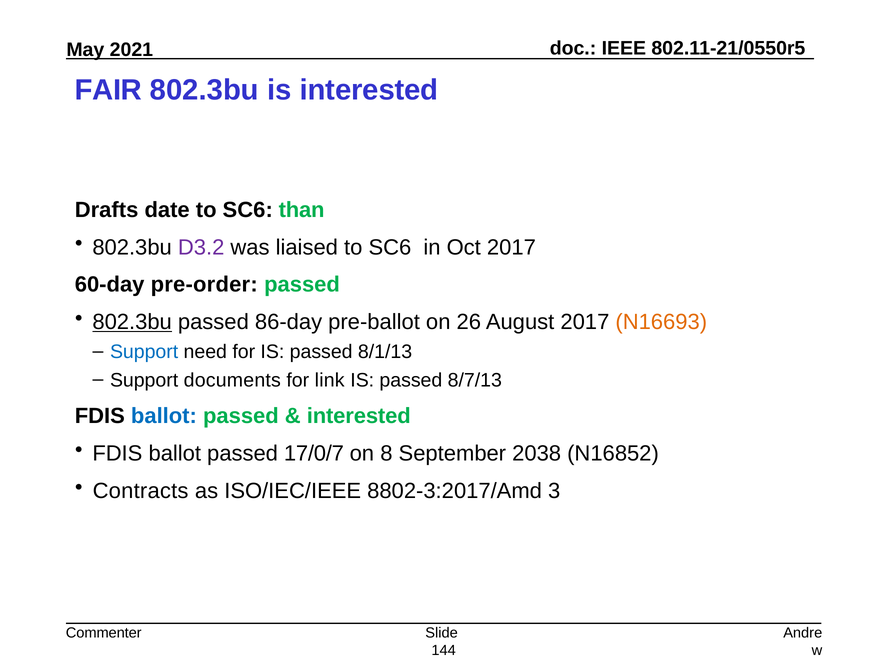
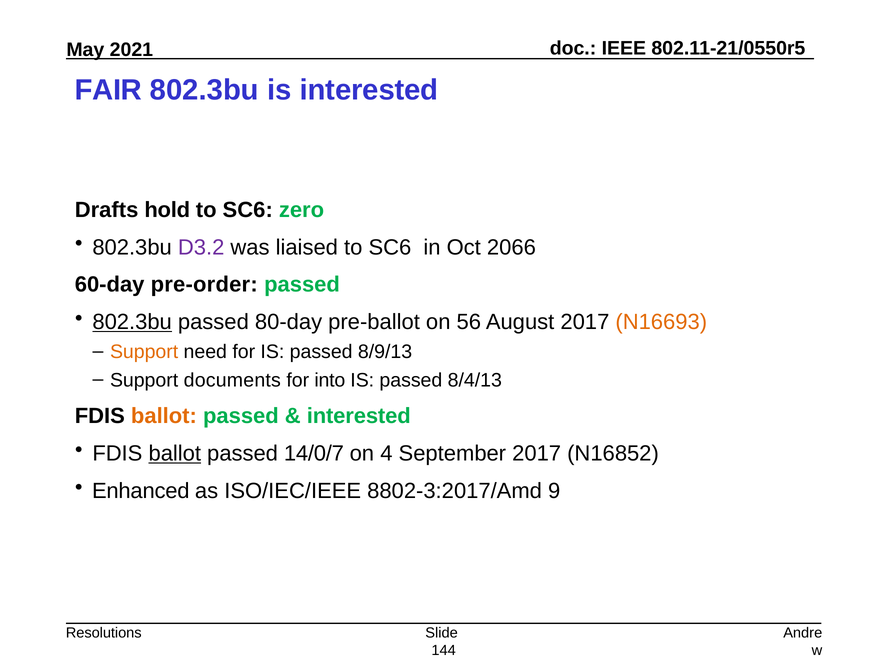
date: date -> hold (167, 210)
than: than -> zero (301, 210)
Oct 2017: 2017 -> 2066 (511, 247)
86-day: 86-day -> 80-day (289, 322)
26: 26 -> 56 (469, 322)
Support colour: blue -> orange (144, 352)
8/1/13: 8/1/13 -> 8/9/13 (385, 352)
link: link -> into (330, 380)
8/7/13: 8/7/13 -> 8/4/13 (475, 380)
ballot colour: blue -> orange (164, 416)
ballot underline: none -> present (175, 454)
17/0/7: 17/0/7 -> 14/0/7 (314, 454)
8: 8 -> 4 (386, 454)
September 2038: 2038 -> 2017 (537, 454)
Contracts: Contracts -> Enhanced (141, 491)
3: 3 -> 9 (554, 491)
Commenter: Commenter -> Resolutions (104, 633)
